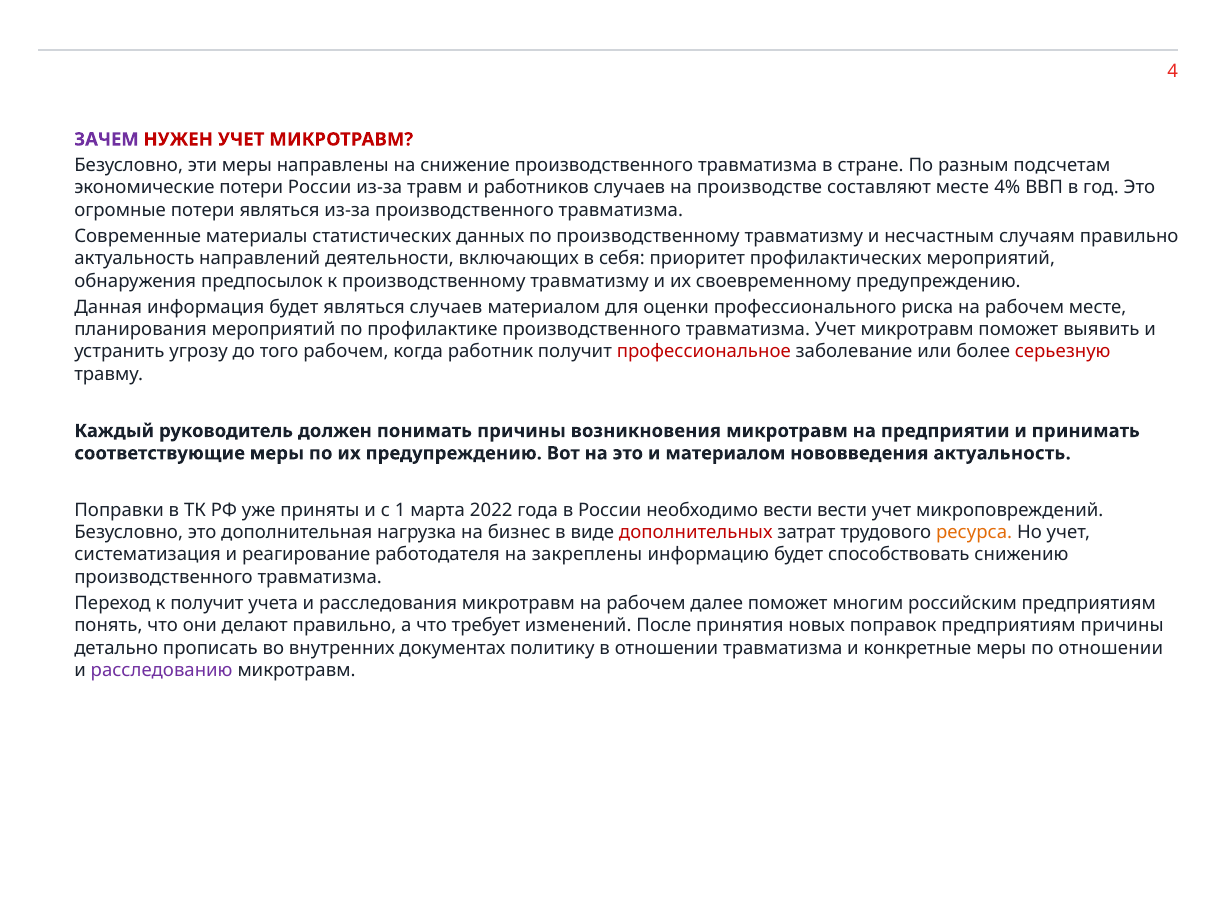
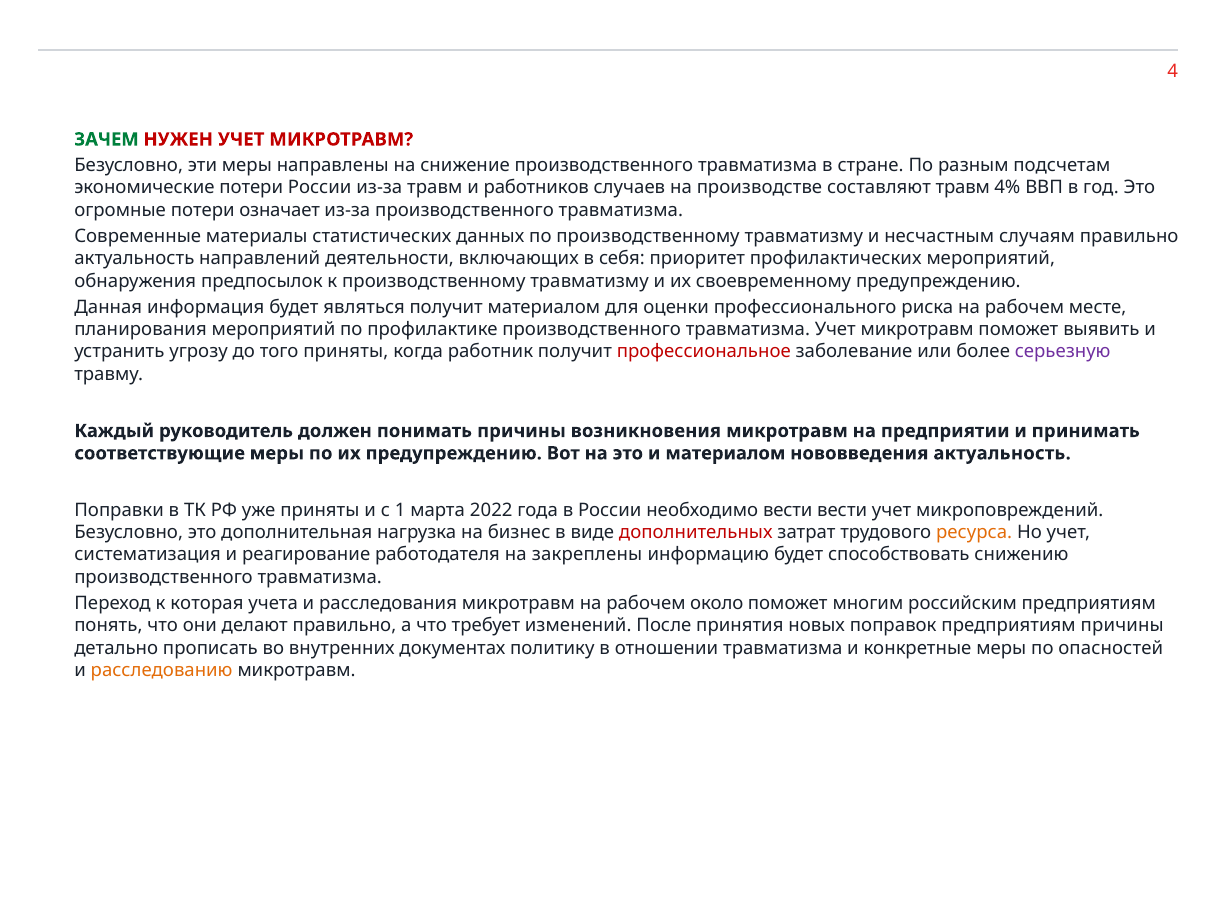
ЗАЧЕМ colour: purple -> green (106, 139)
составляют месте: месте -> травм (963, 188)
потери являться: являться -> означает (280, 210)
являться случаев: случаев -> получит (446, 307)
того рабочем: рабочем -> приняты (346, 352)
серьезную colour: red -> purple (1063, 352)
к получит: получит -> которая (207, 603)
далее: далее -> около (717, 603)
по отношении: отношении -> опасностей (1111, 648)
расследованию colour: purple -> orange (162, 670)
